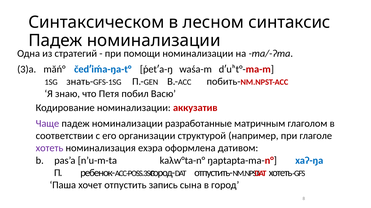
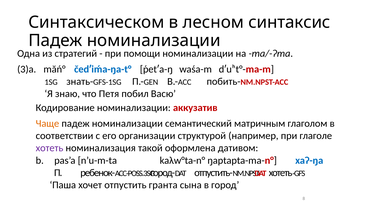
Чаще colour: purple -> orange (47, 124)
разработанные: разработанные -> семантический (198, 124)
ехэра: ехэра -> такой (150, 149)
запись: запись -> гранта (163, 186)
